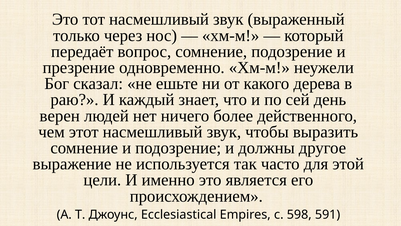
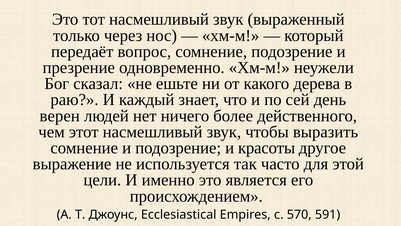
должны: должны -> красоты (267, 148)
598: 598 -> 570 (299, 214)
